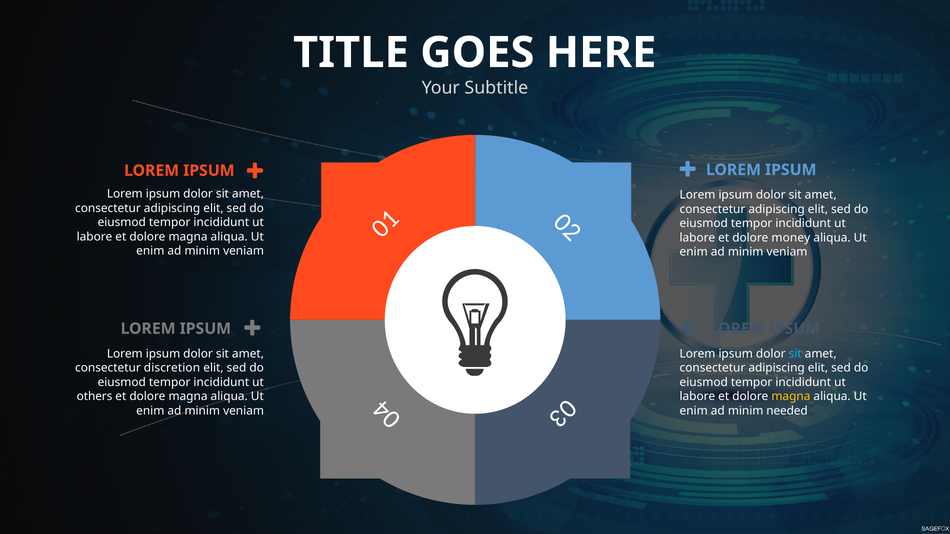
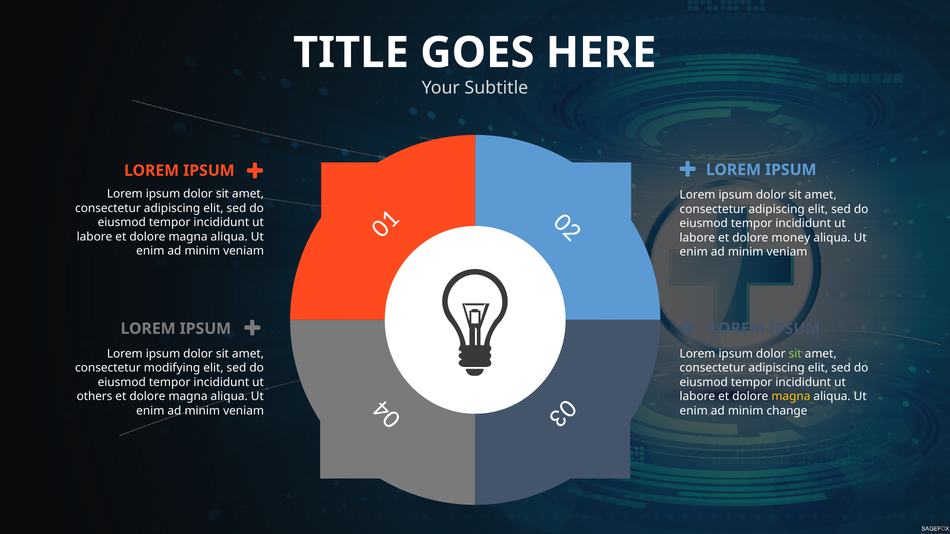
sit colour: light blue -> light green (795, 354)
discretion: discretion -> modifying (172, 368)
needed: needed -> change (787, 411)
